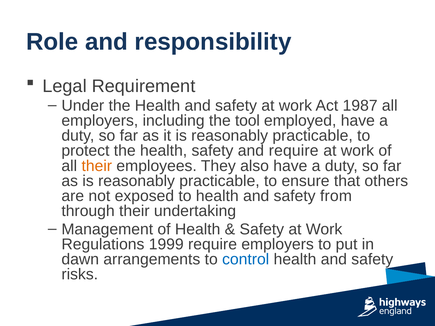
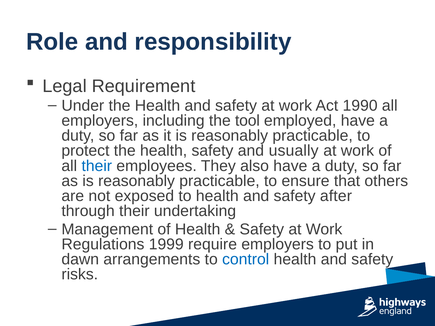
1987: 1987 -> 1990 (360, 106)
and require: require -> usually (294, 151)
their colour: orange -> blue (97, 166)
from: from -> after (336, 196)
